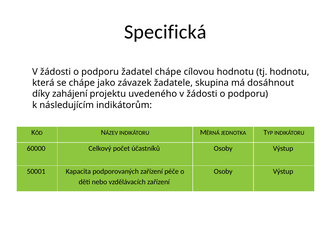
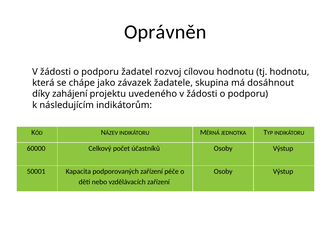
Specifická: Specifická -> Oprávněn (165, 32)
žadatel chápe: chápe -> rozvoj (168, 72)
